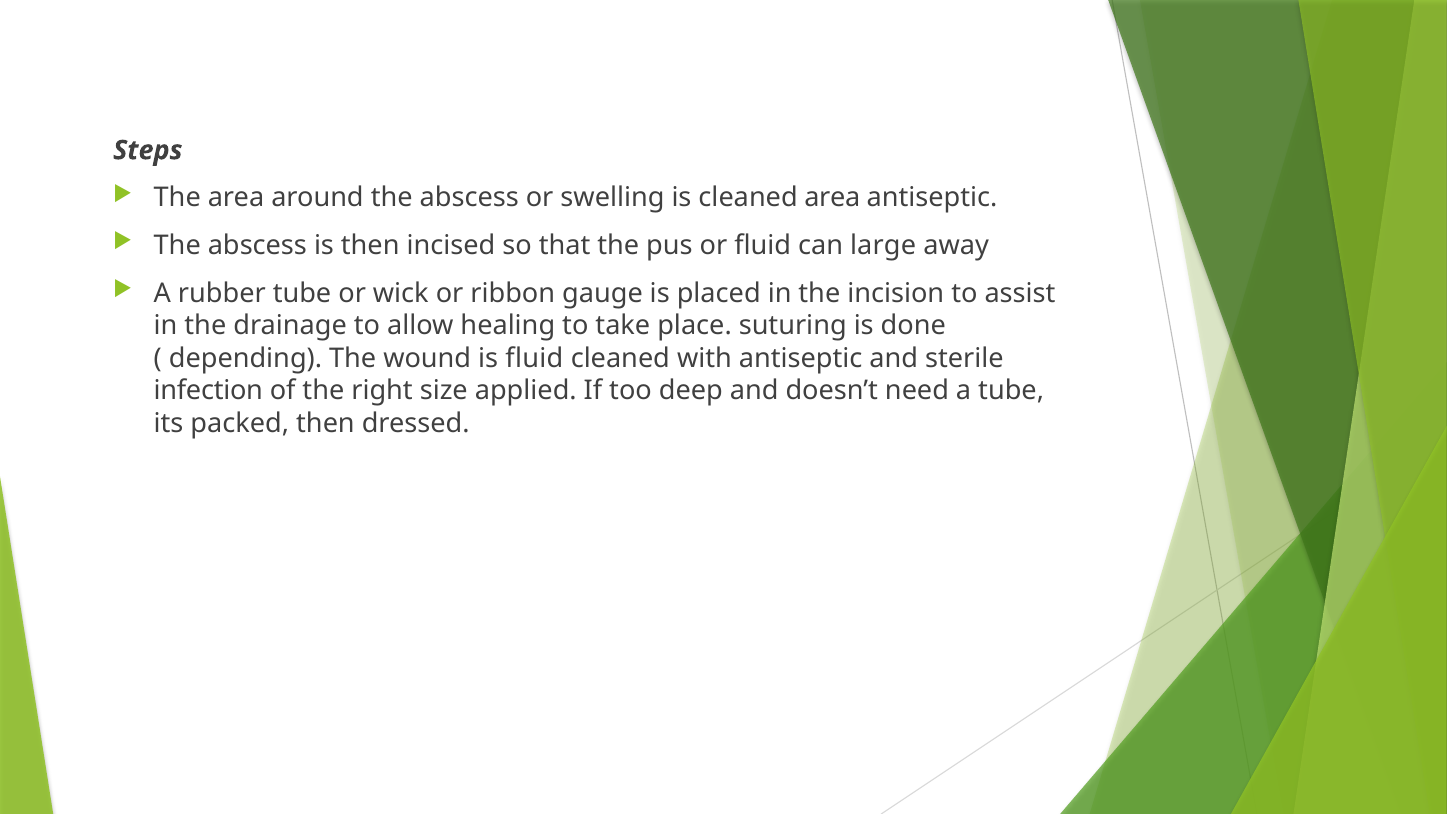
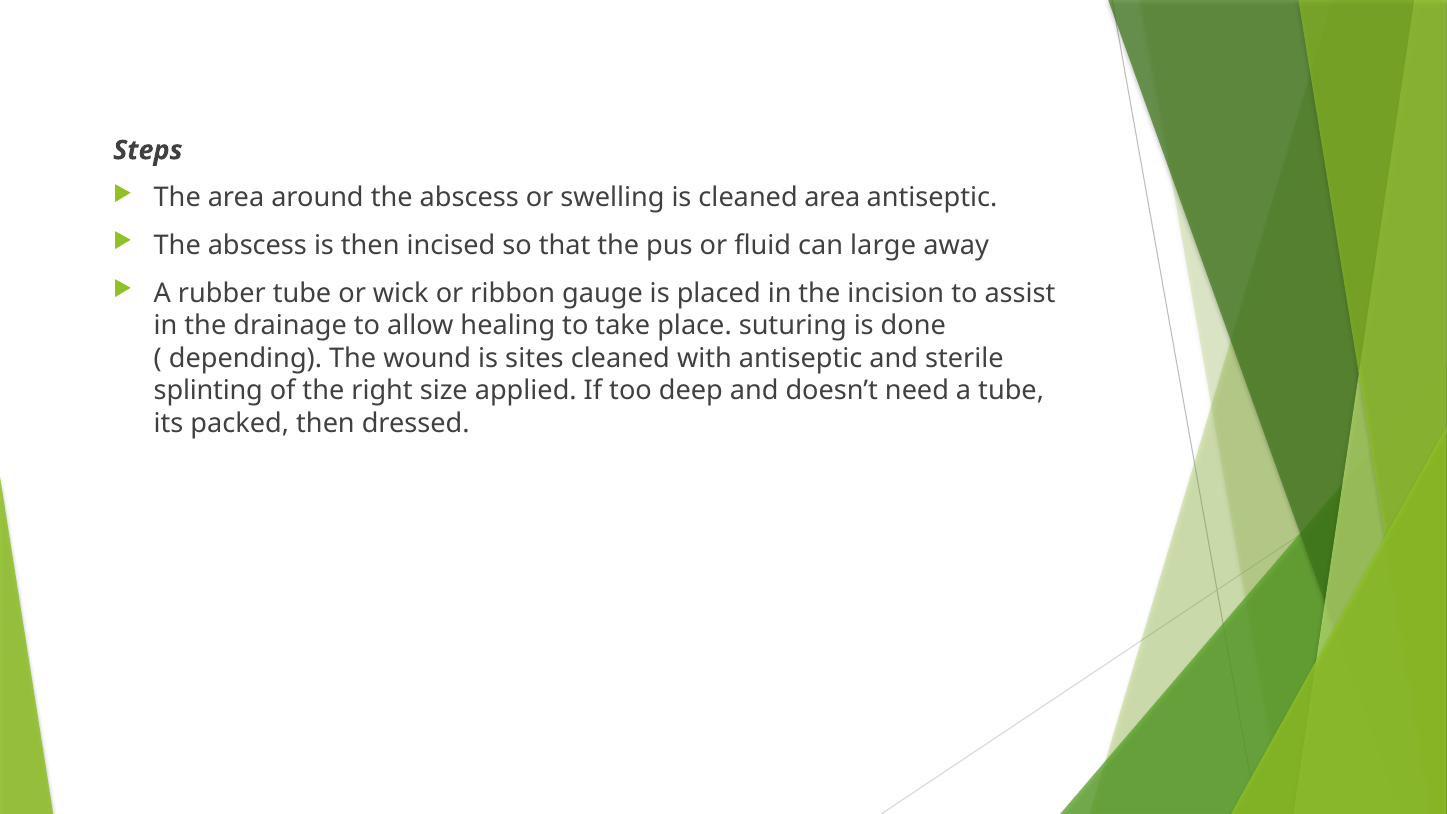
is fluid: fluid -> sites (534, 358)
infection: infection -> splinting (208, 391)
